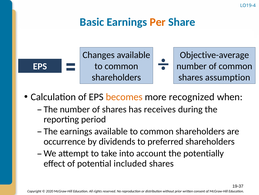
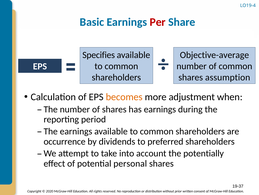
Per colour: orange -> red (158, 22)
Changes: Changes -> Specifies (99, 55)
recognized: recognized -> adjustment (192, 97)
has receives: receives -> earnings (160, 109)
included: included -> personal (130, 163)
